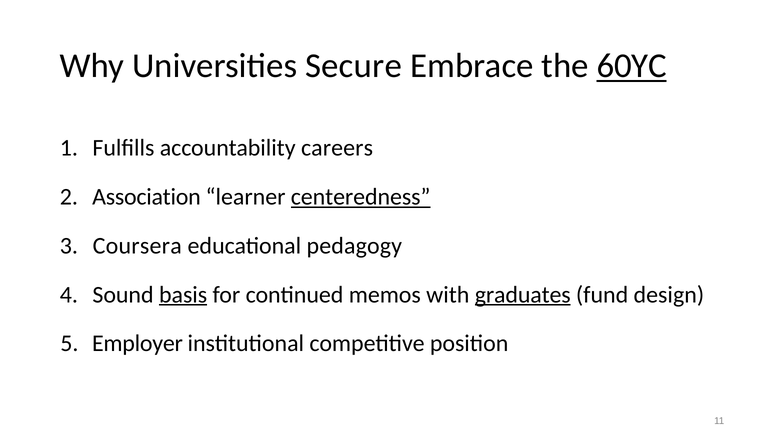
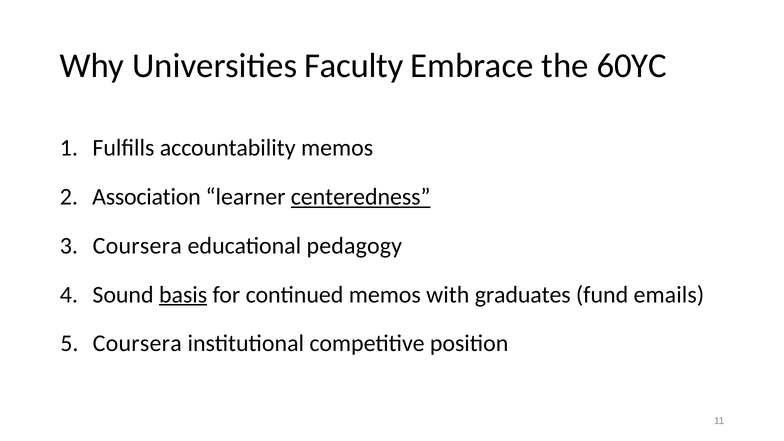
Secure: Secure -> Faculty (354, 66)
60YC underline: present -> none (632, 66)
accountability careers: careers -> memos (337, 148)
graduates underline: present -> none (523, 295)
design: design -> emails (669, 295)
Employer: Employer -> Coursera (137, 344)
